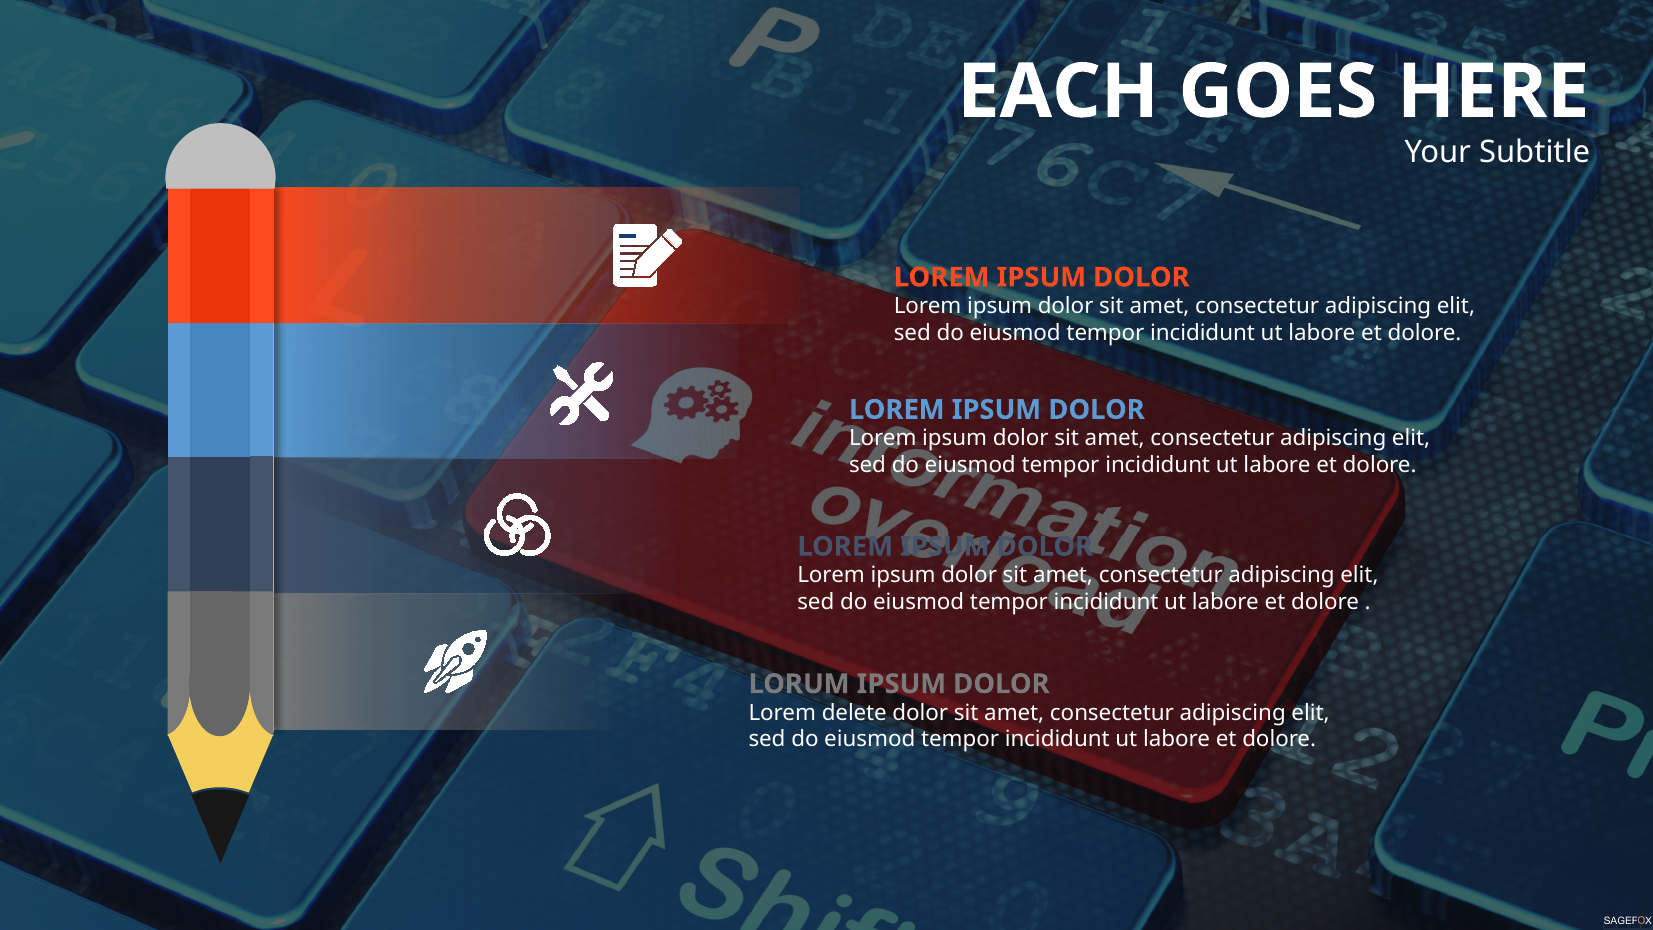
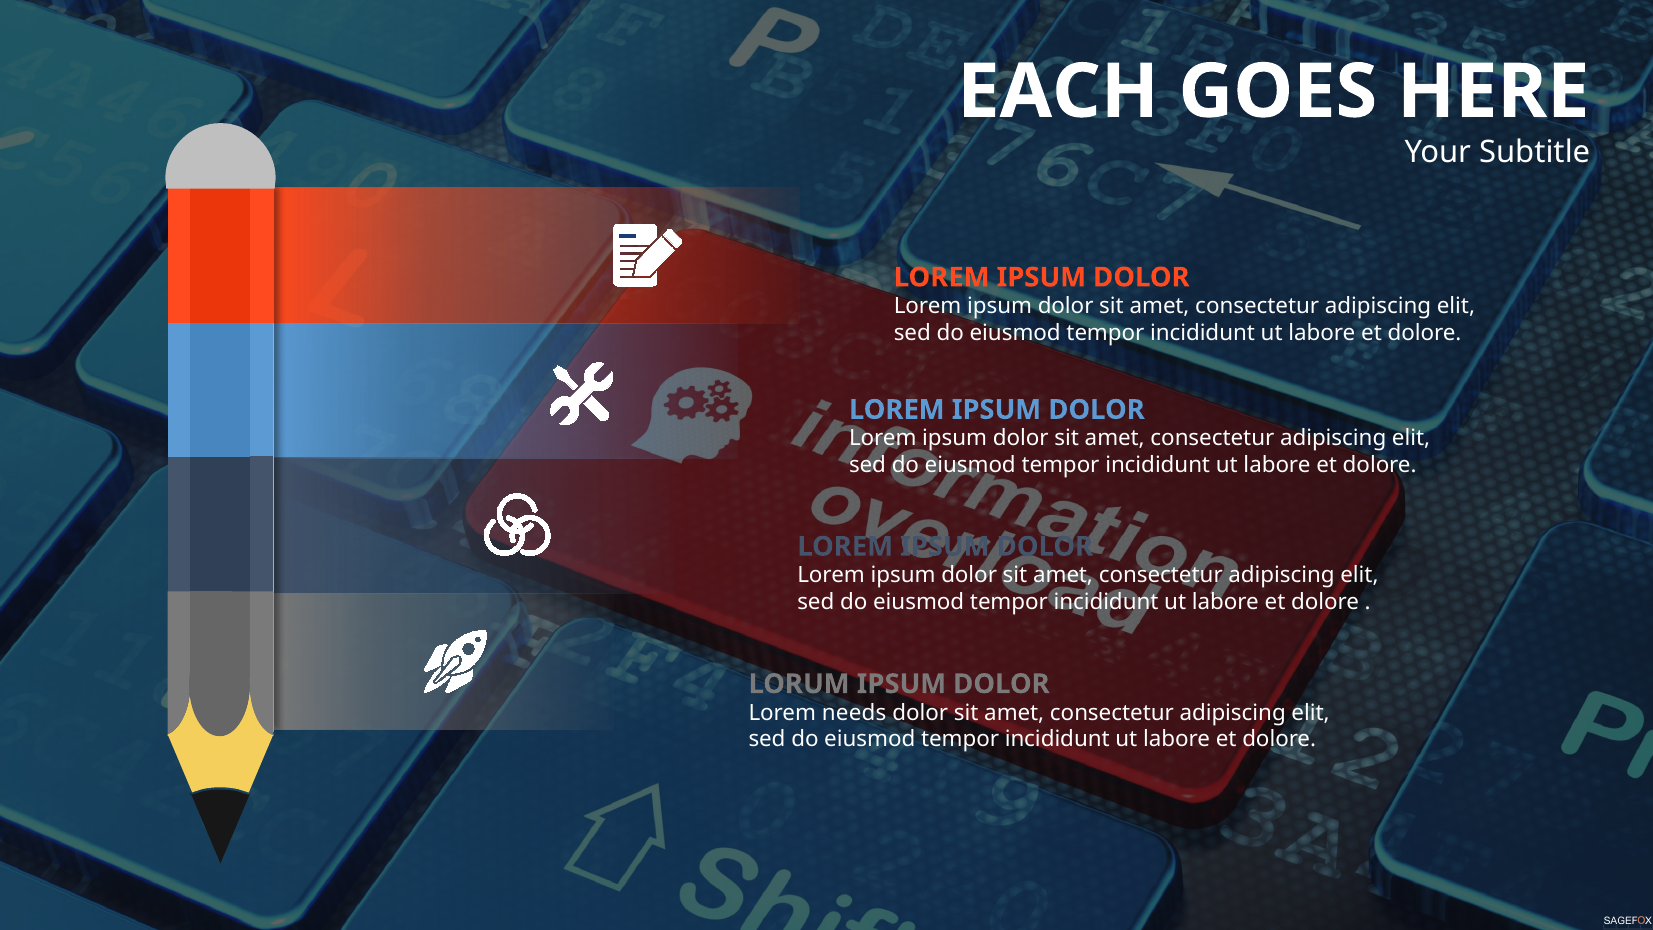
delete: delete -> needs (854, 713)
